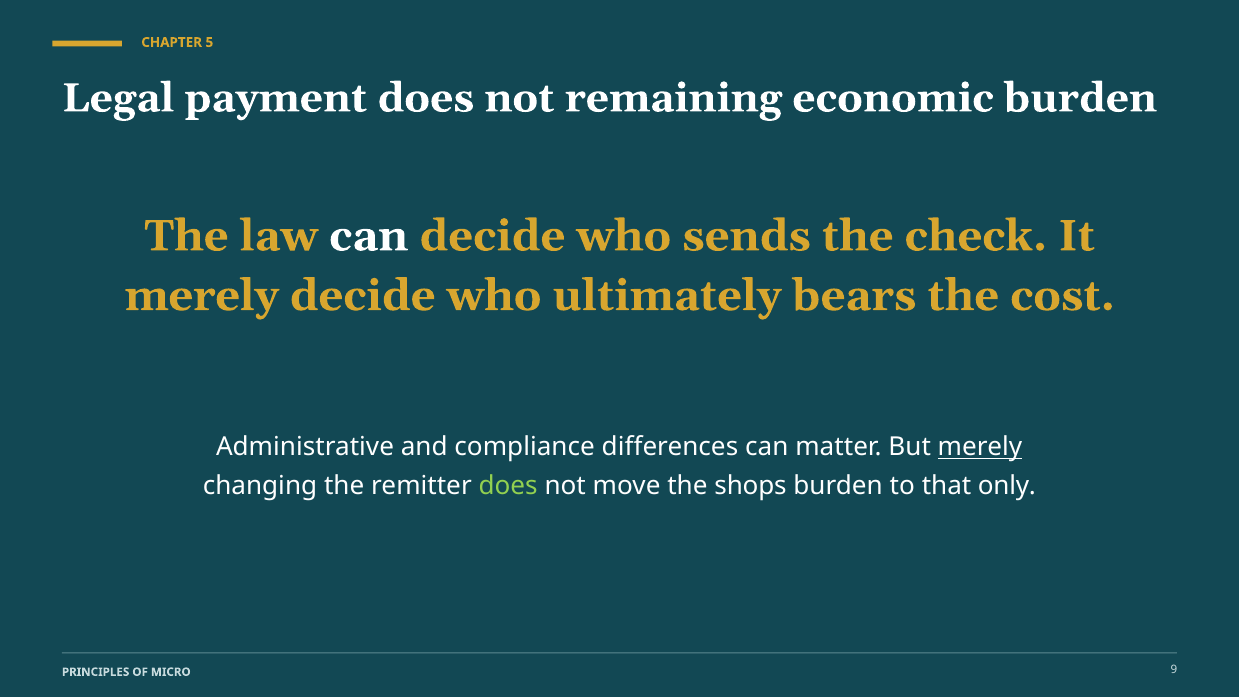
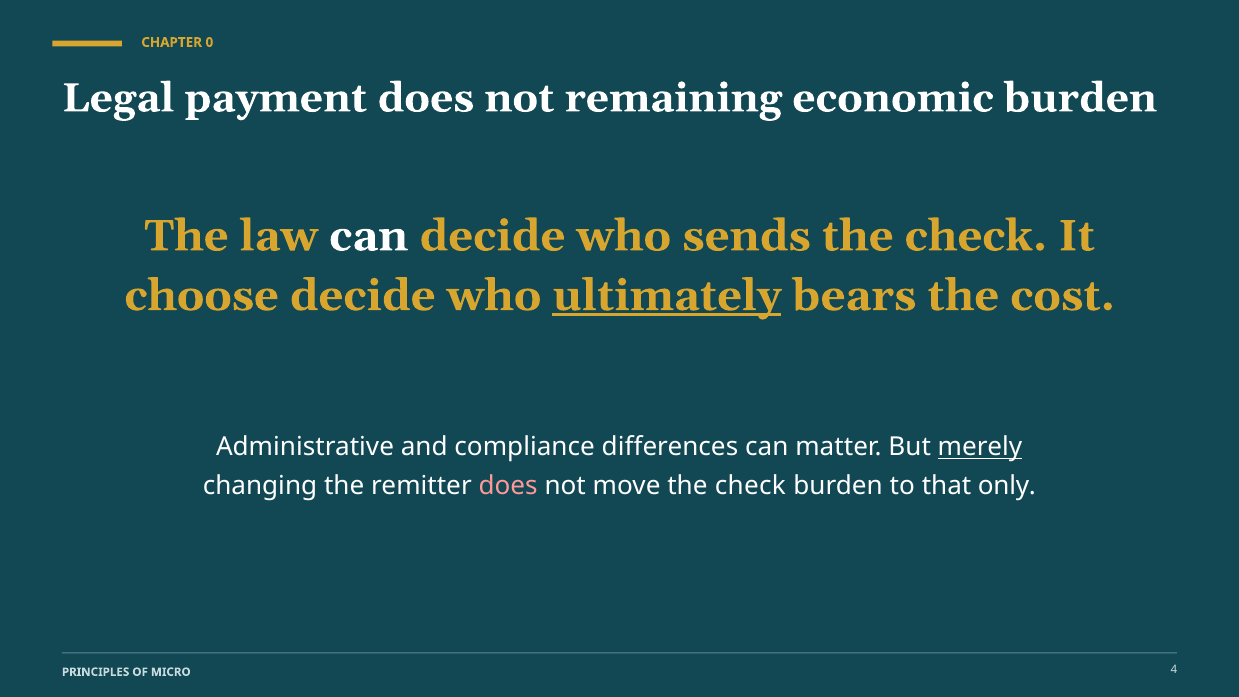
5: 5 -> 0 (209, 42)
merely: merely -> choose (202, 296)
ultimately underline: none -> present (667, 296)
does colour: light green -> pink (508, 486)
move the shops: shops -> check (750, 486)
9: 9 -> 4 (1174, 670)
